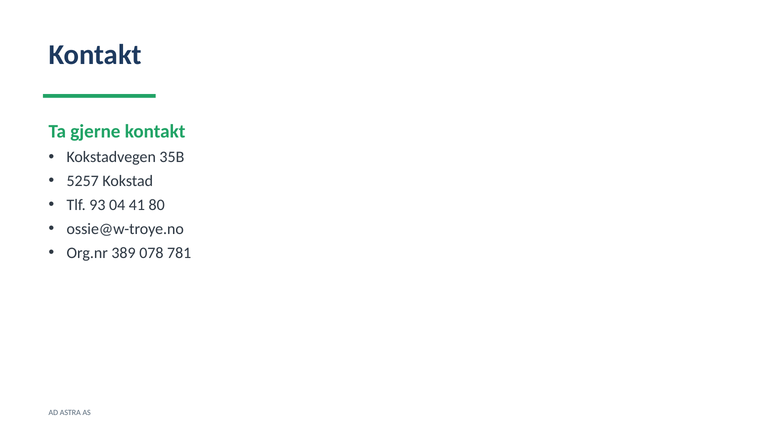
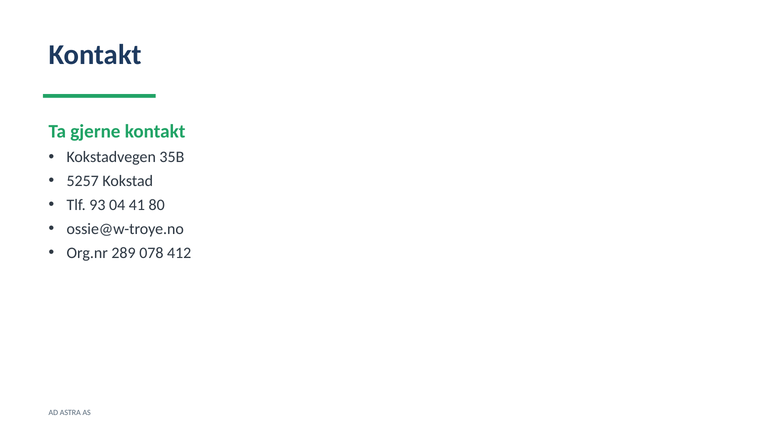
389: 389 -> 289 (124, 253)
781: 781 -> 412 (179, 253)
